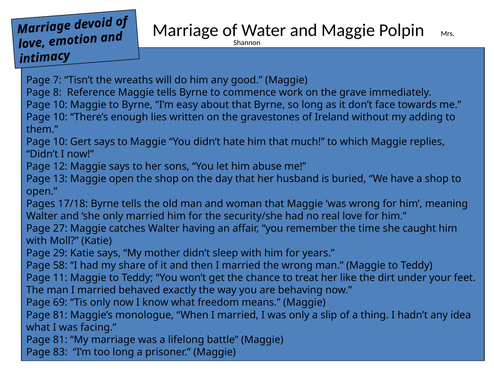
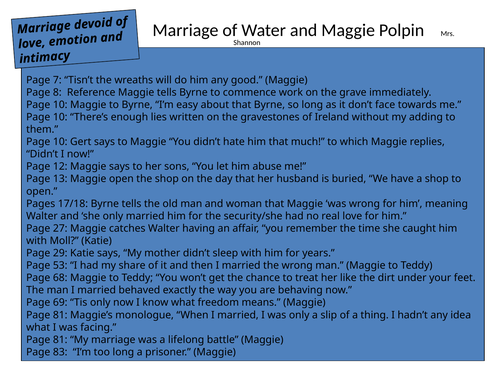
58: 58 -> 53 (60, 265)
11: 11 -> 68 (60, 277)
